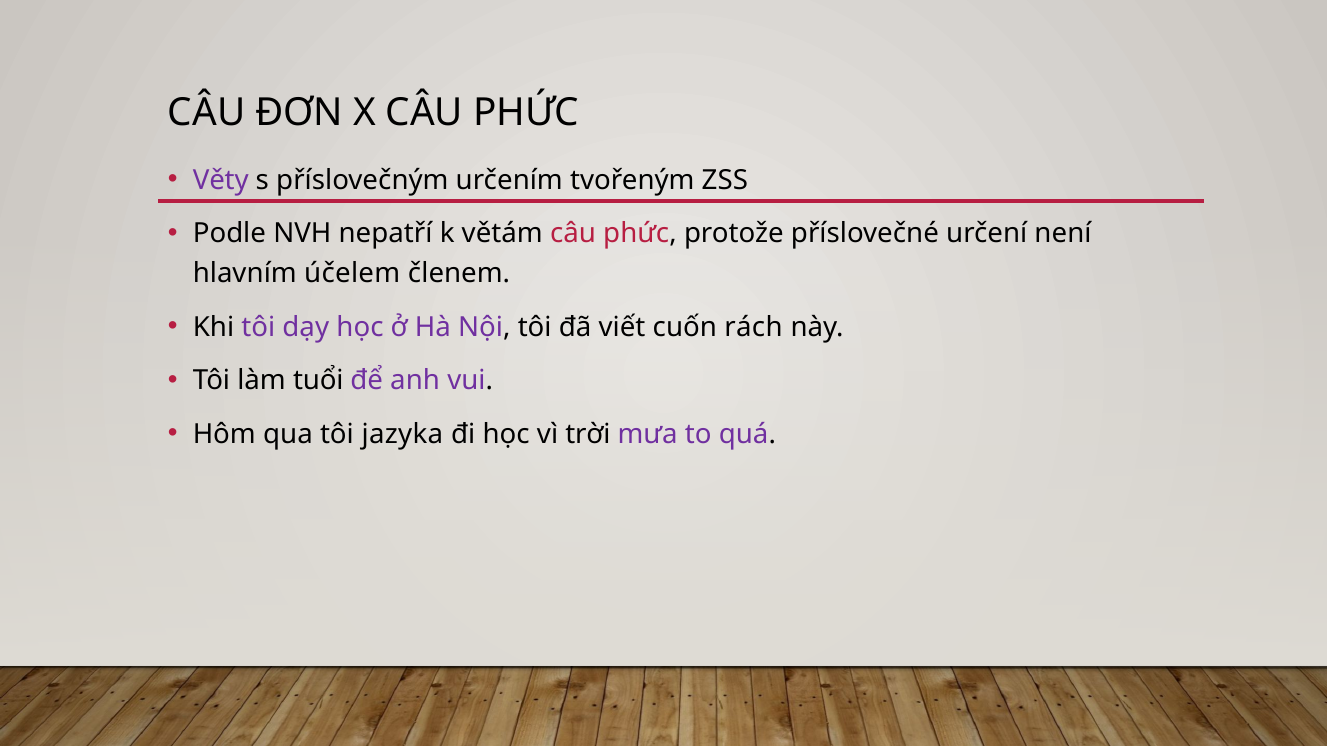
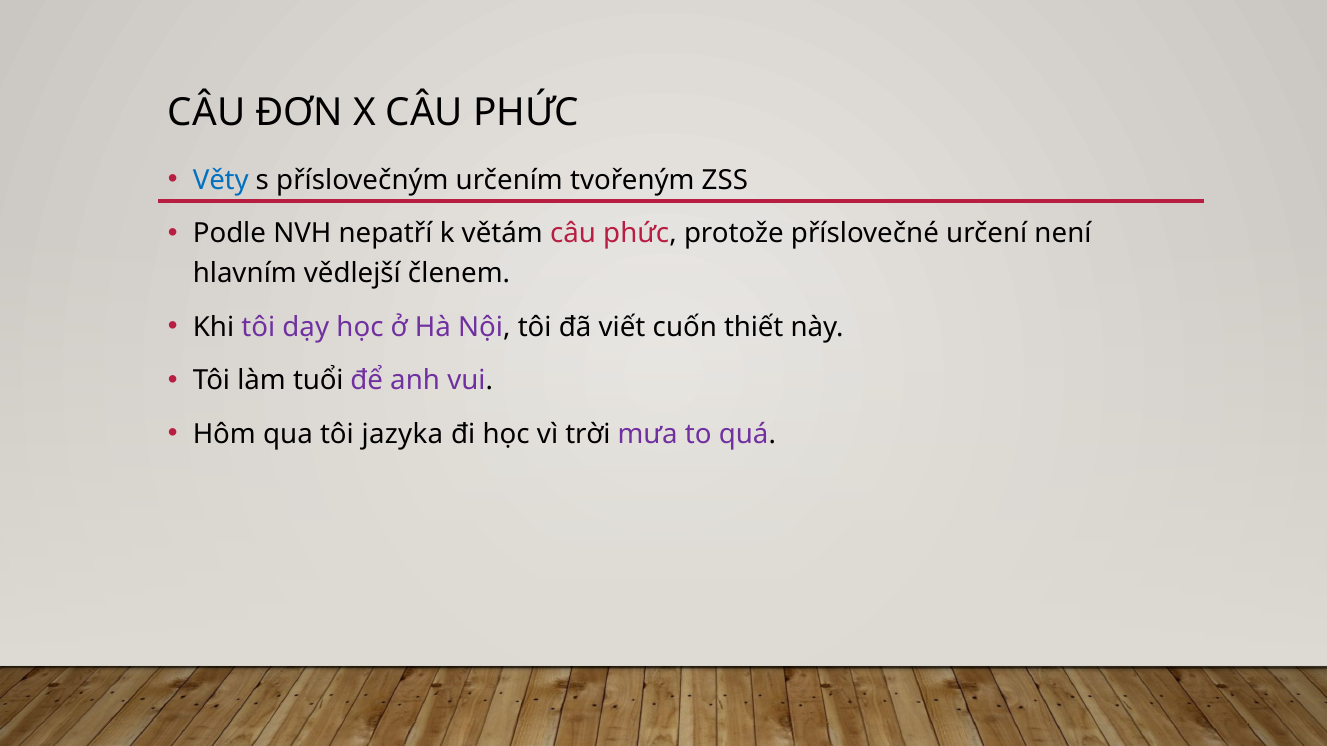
Věty colour: purple -> blue (221, 180)
účelem: účelem -> vědlejší (352, 274)
rách: rách -> thiết (754, 327)
